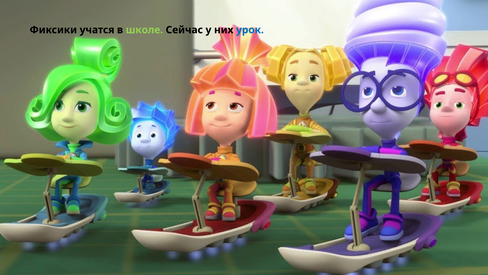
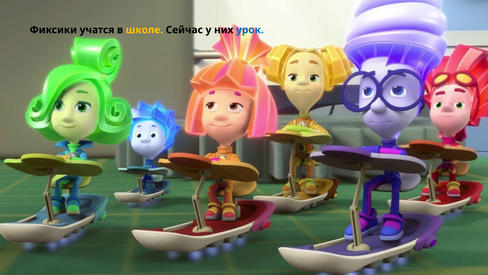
школе colour: light green -> yellow (144, 30)
